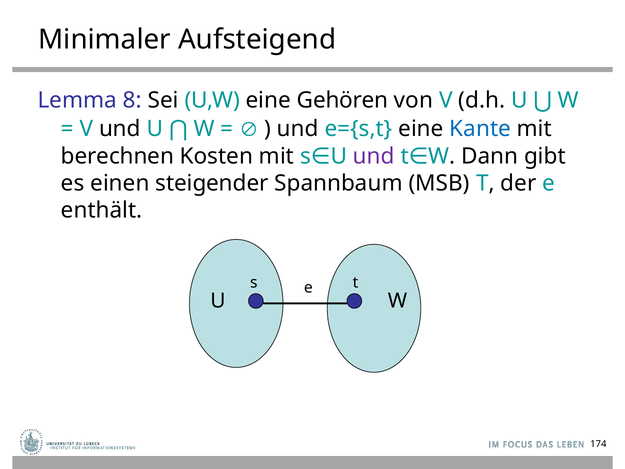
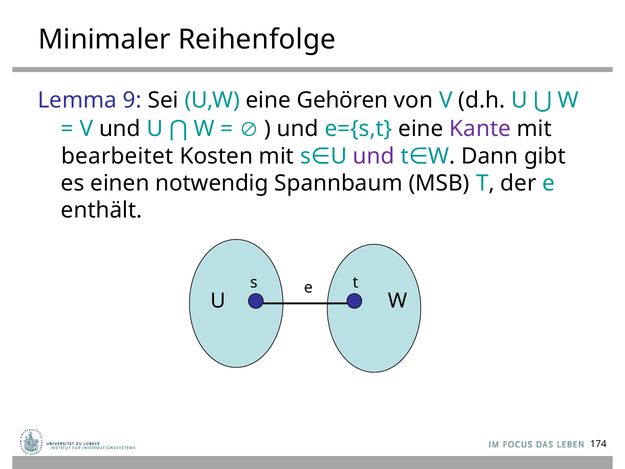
Aufsteigend: Aufsteigend -> Reihenfolge (257, 40)
8: 8 -> 9 (132, 100)
Kante colour: blue -> purple (480, 129)
berechnen: berechnen -> bearbeitet (117, 156)
steigender: steigender -> notwendig (212, 183)
